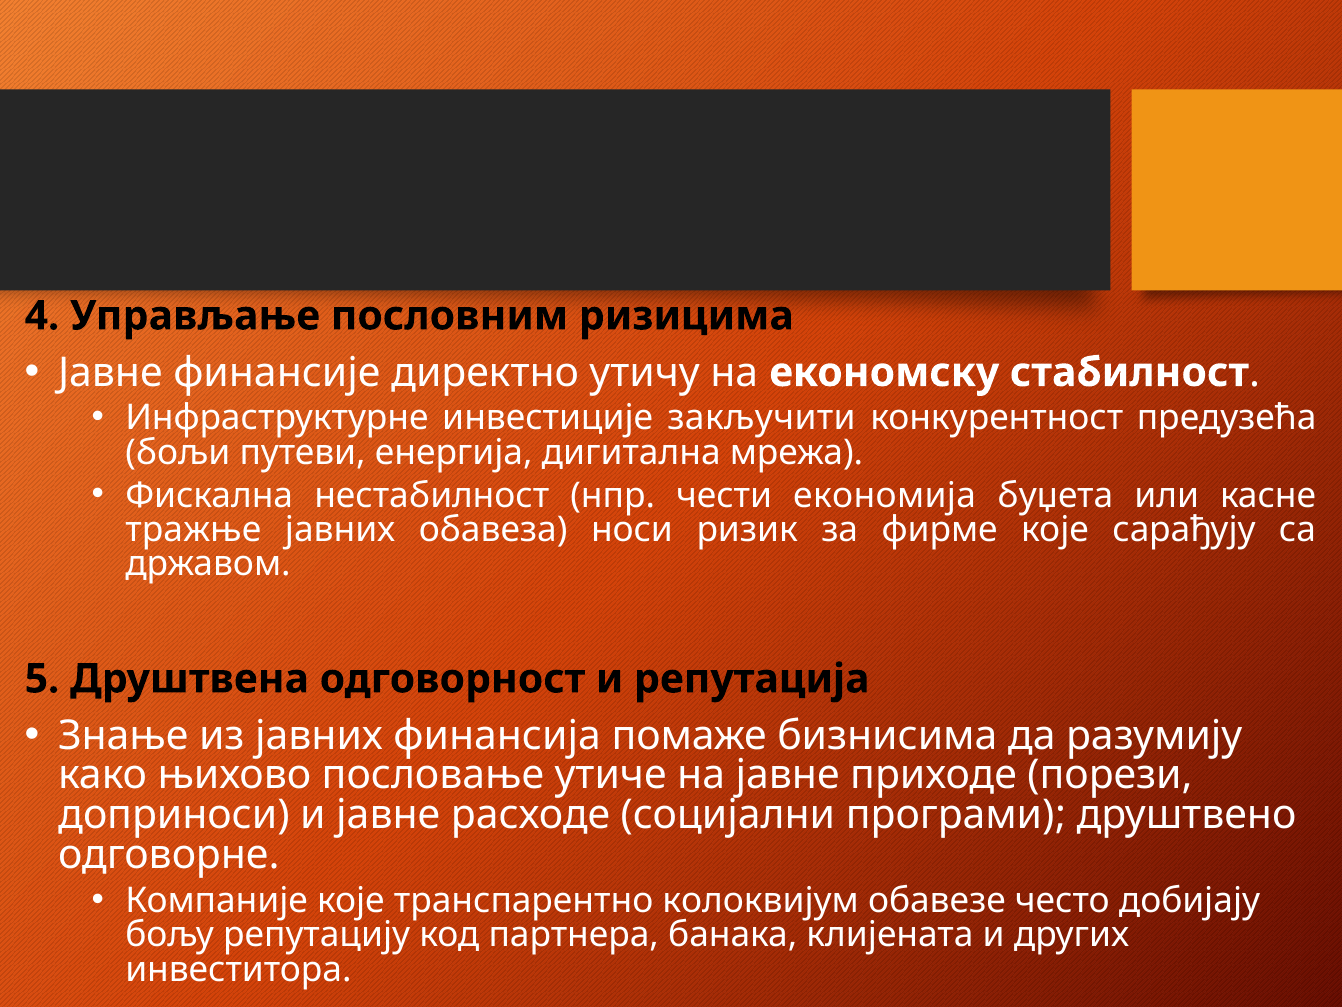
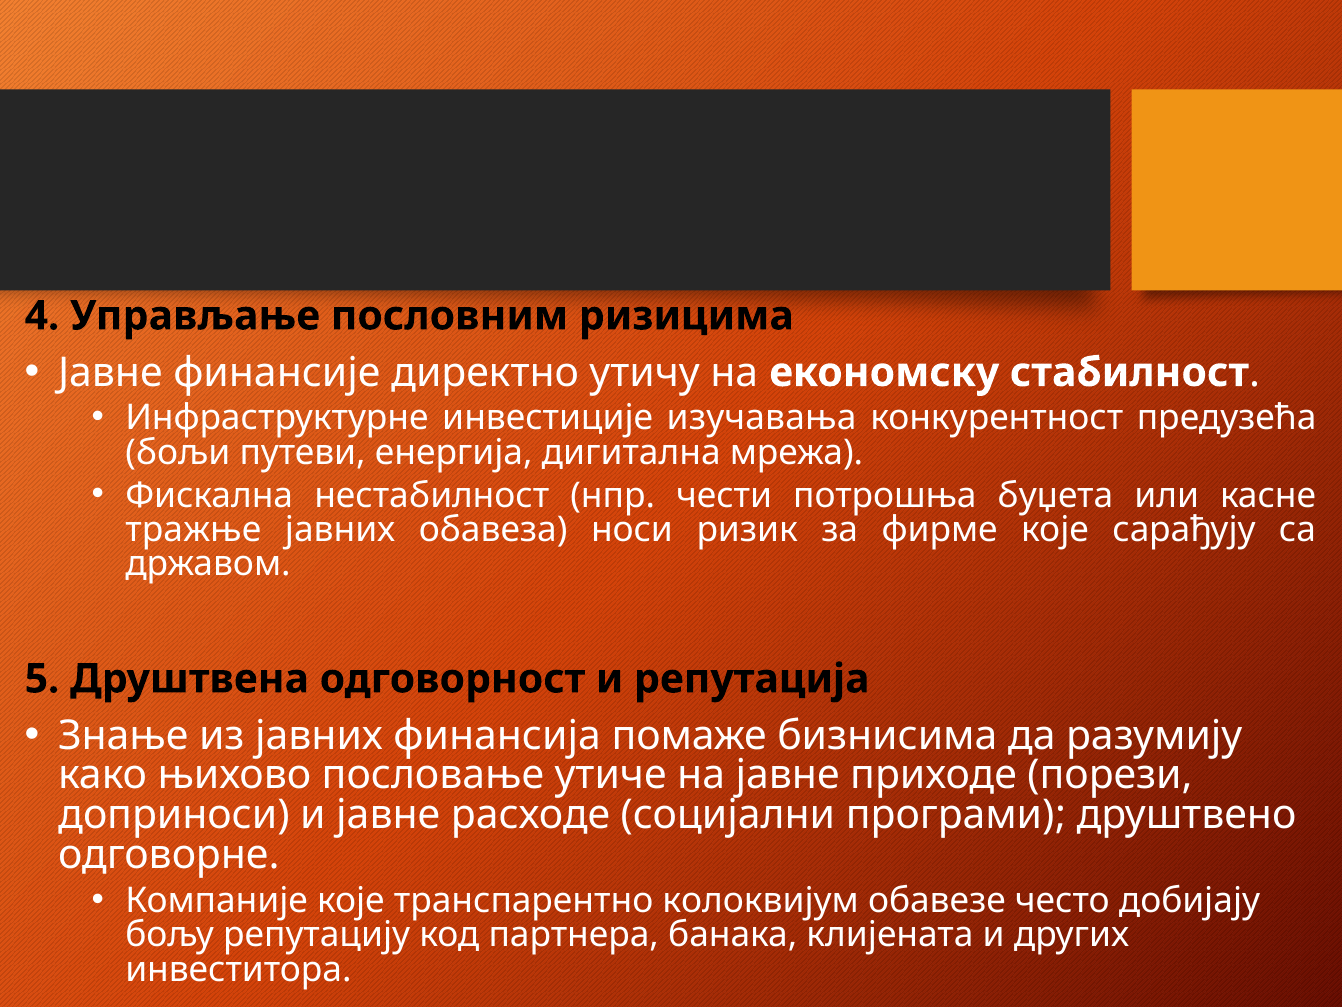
закључити: закључити -> изучавања (762, 418)
економија: економија -> потрошња (885, 495)
